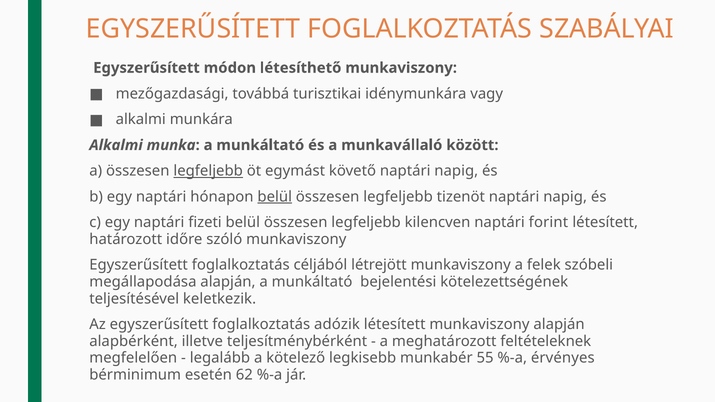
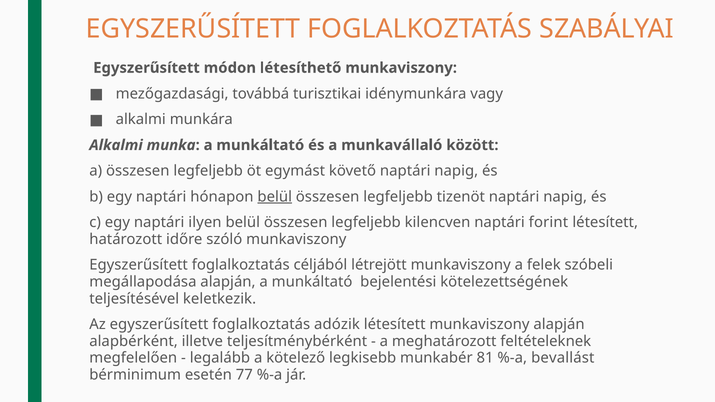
legfeljebb underline: present -> none (208, 171)
fizeti: fizeti -> ilyen (205, 223)
55: 55 -> 81 (485, 358)
érvényes: érvényes -> bevallást (563, 358)
62: 62 -> 77 (244, 375)
